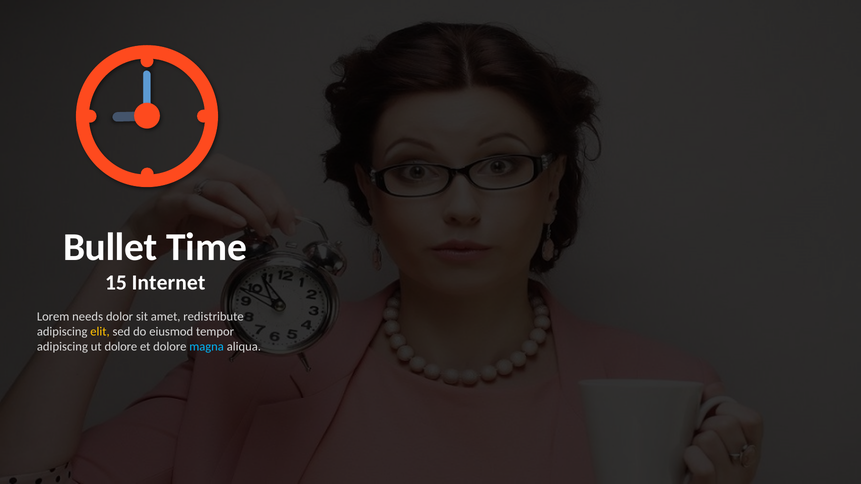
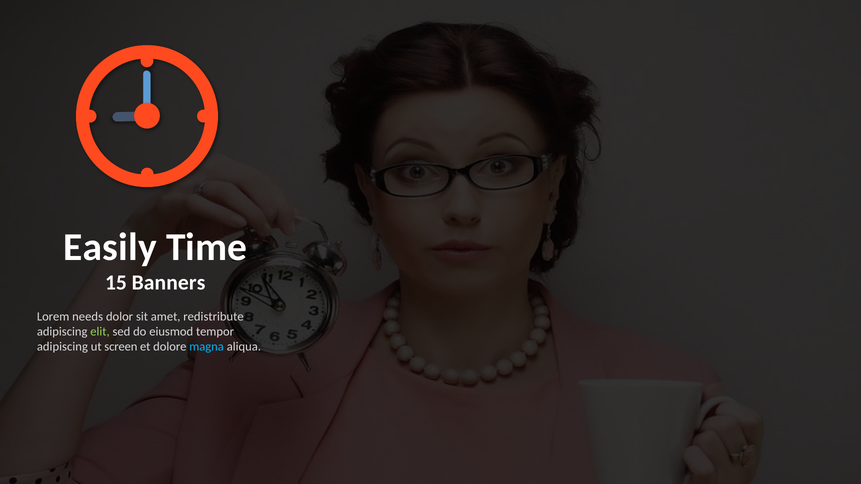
Bullet: Bullet -> Easily (110, 247)
Internet: Internet -> Banners (168, 283)
elit colour: yellow -> light green (100, 332)
ut dolore: dolore -> screen (121, 347)
